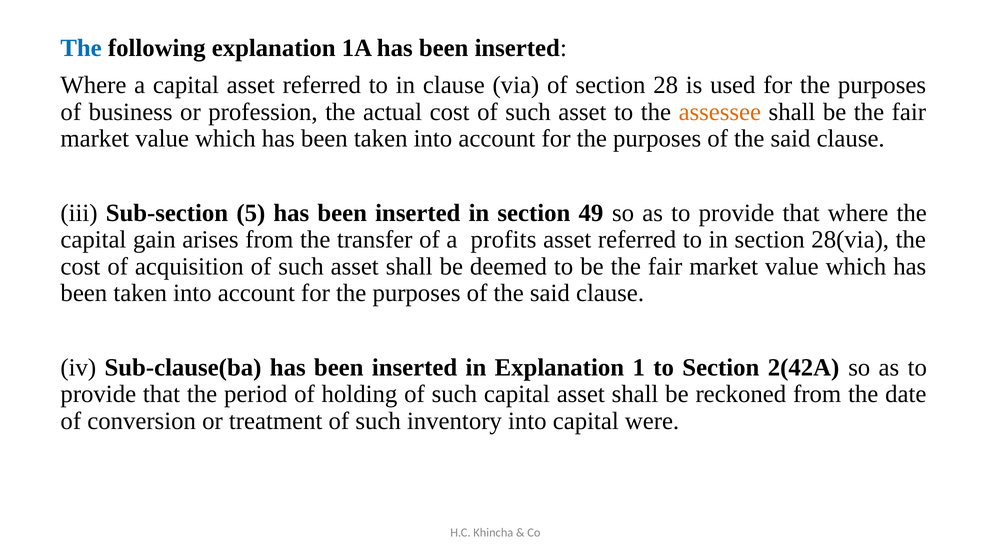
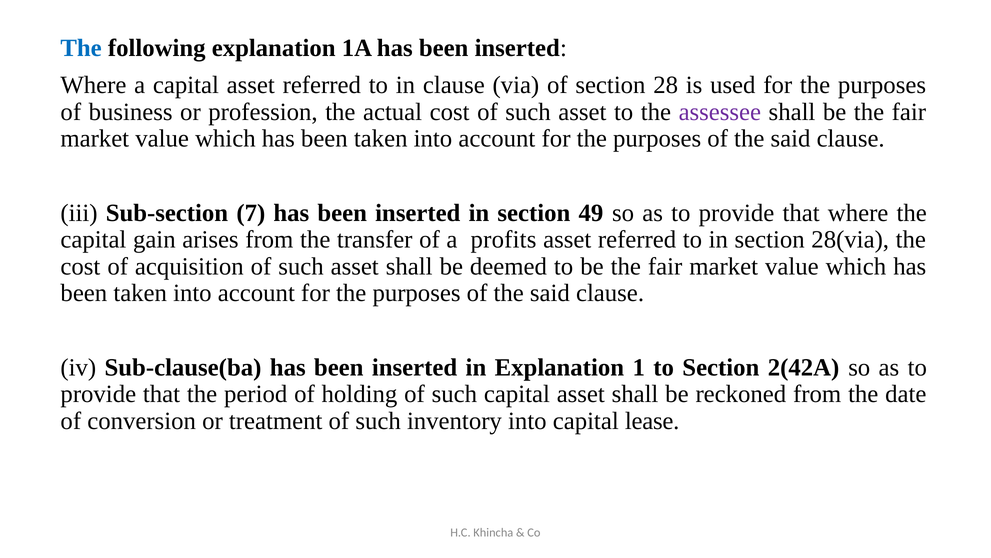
assessee colour: orange -> purple (720, 112)
5: 5 -> 7 (251, 213)
were: were -> lease (652, 421)
